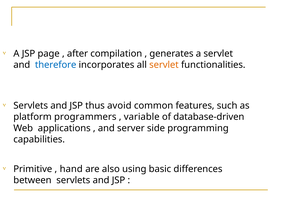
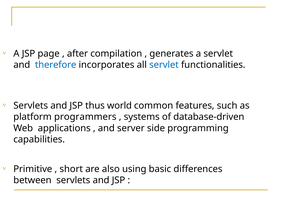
servlet colour: orange -> blue (164, 65)
avoid: avoid -> world (119, 106)
variable: variable -> systems (142, 117)
hand: hand -> short (71, 169)
